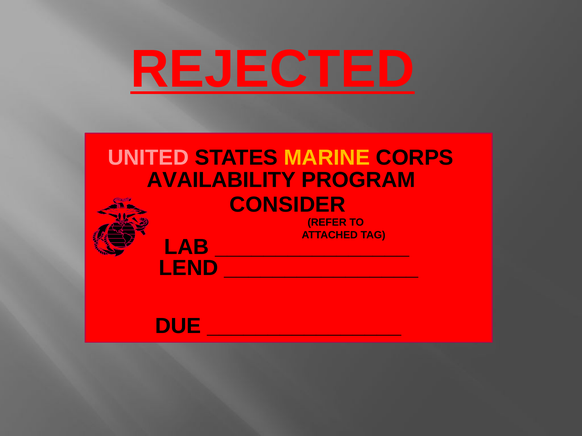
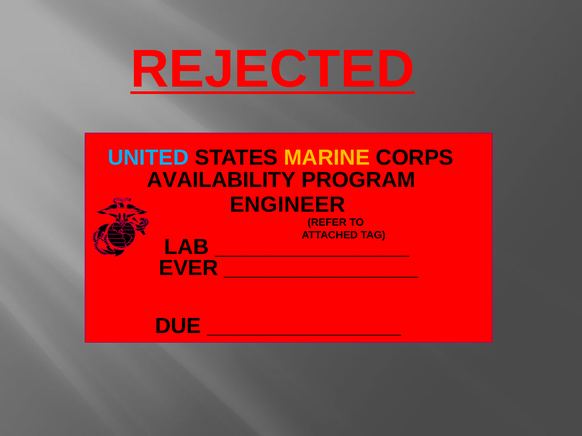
UNITED colour: pink -> light blue (148, 158)
CONSIDER: CONSIDER -> ENGINEER (288, 205)
LEND: LEND -> EVER (189, 268)
